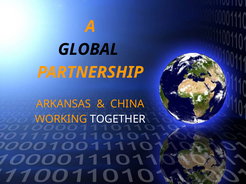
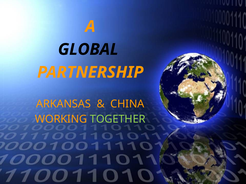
TOGETHER colour: white -> light green (118, 119)
